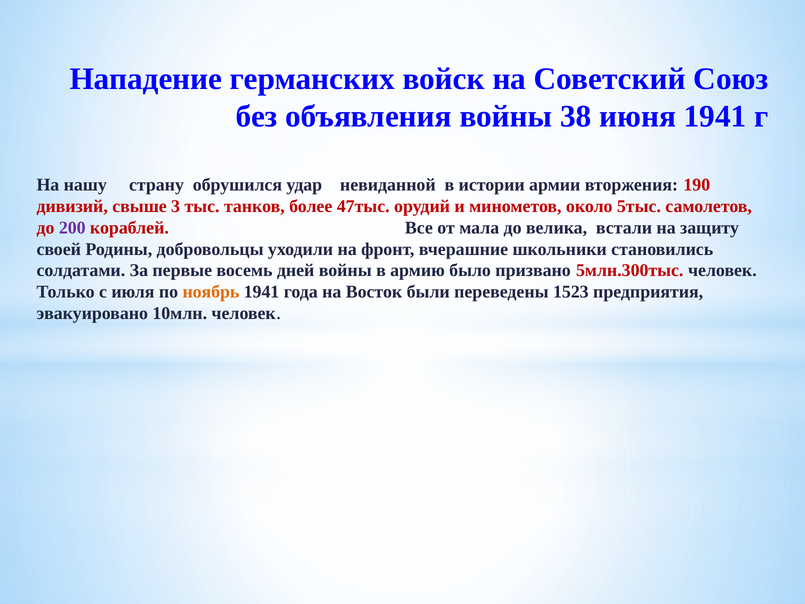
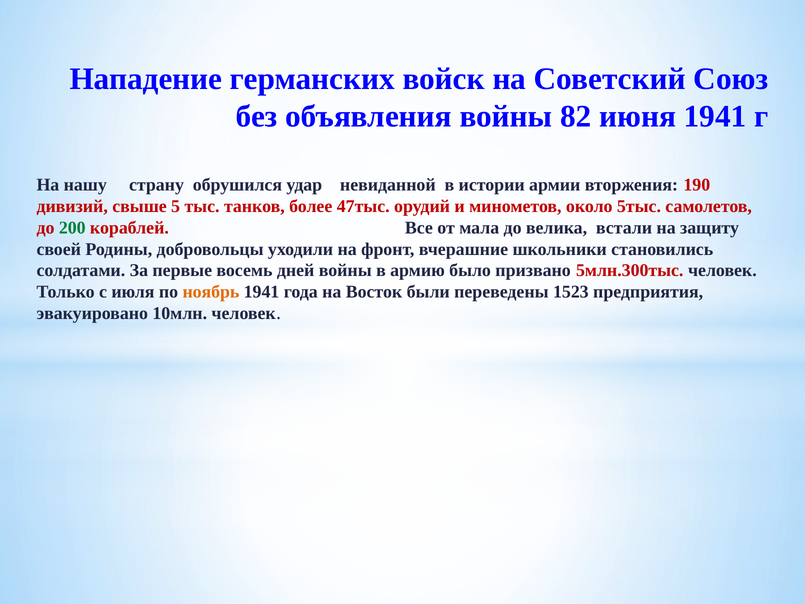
38: 38 -> 82 (576, 116)
3: 3 -> 5 (176, 206)
200 colour: purple -> green (72, 228)
